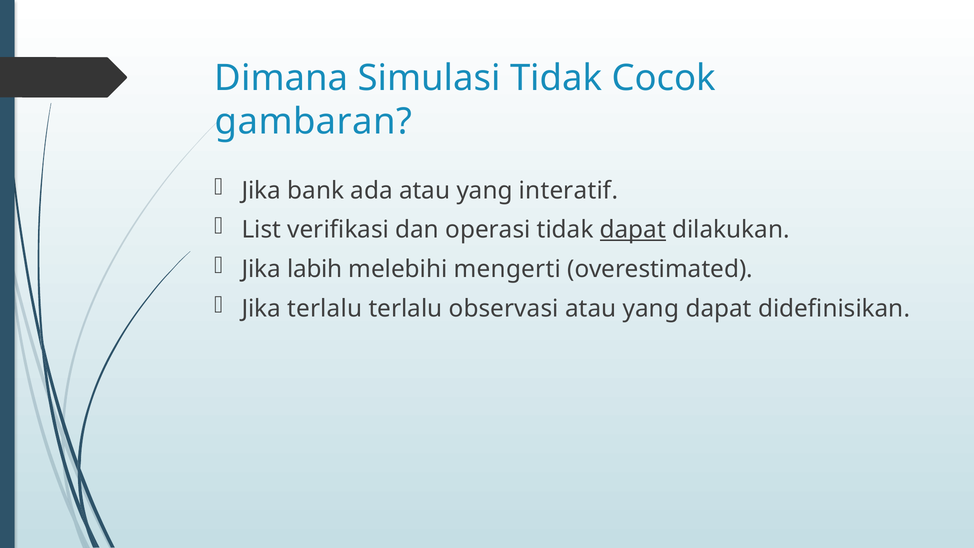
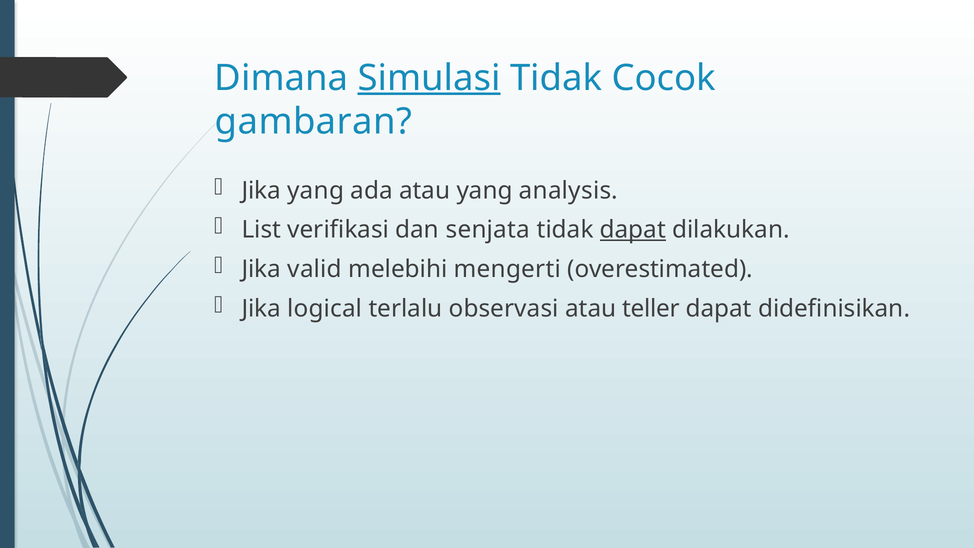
Simulasi underline: none -> present (429, 78)
Jika bank: bank -> yang (316, 190)
interatif: interatif -> analysis (568, 190)
operasi: operasi -> senjata (488, 230)
labih: labih -> valid (315, 269)
Jika terlalu: terlalu -> logical (325, 309)
yang: yang -> teller (651, 309)
